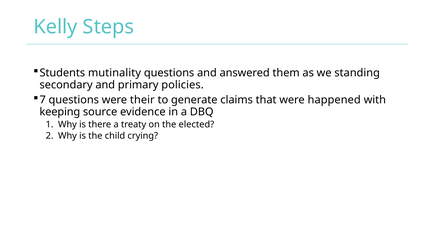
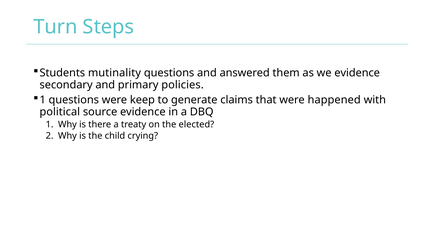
Kelly: Kelly -> Turn (55, 27)
we standing: standing -> evidence (357, 73)
7: 7 -> 1 (43, 100)
their: their -> keep (142, 100)
keeping: keeping -> political (60, 112)
